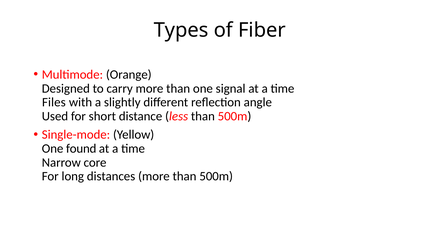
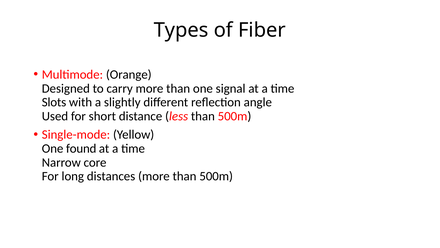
Files: Files -> Slots (54, 102)
